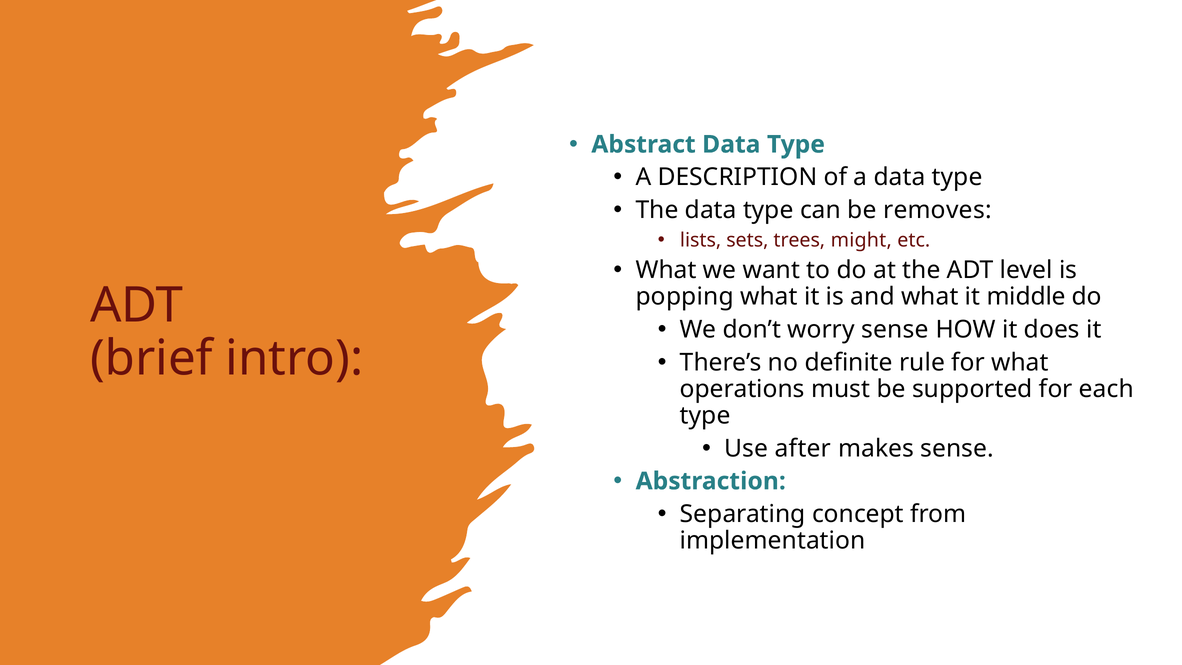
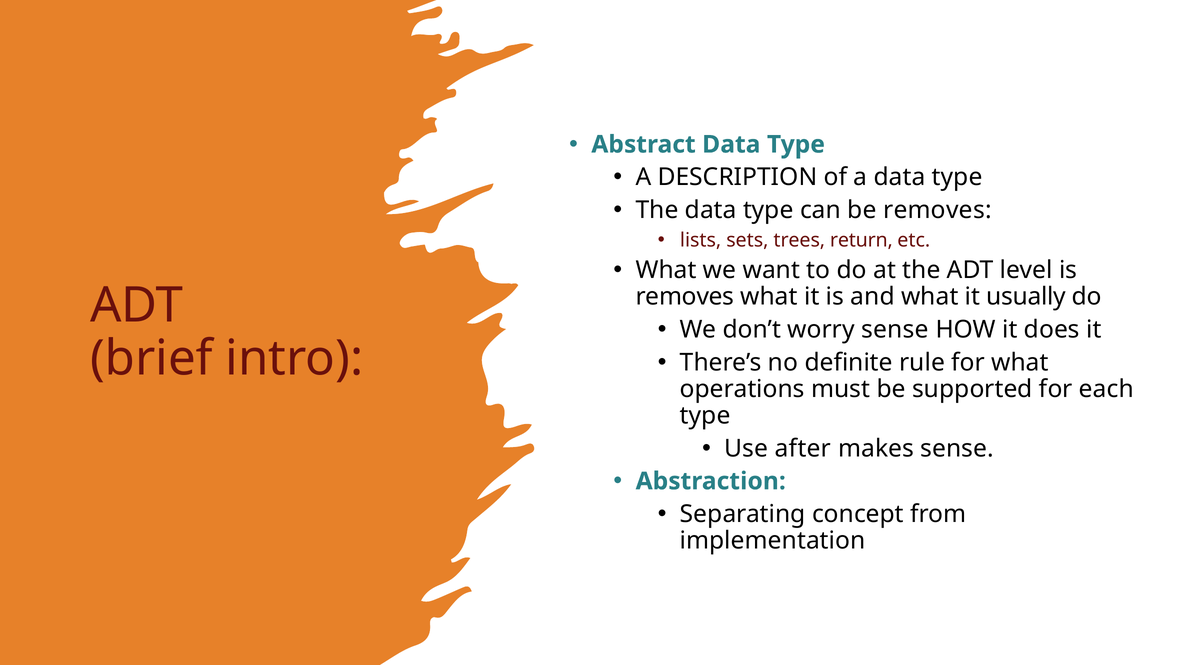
might: might -> return (861, 240)
popping: popping -> removes (685, 297)
middle: middle -> usually (1026, 297)
